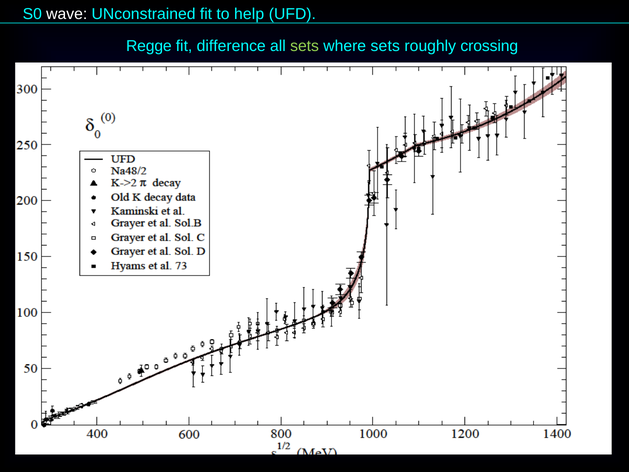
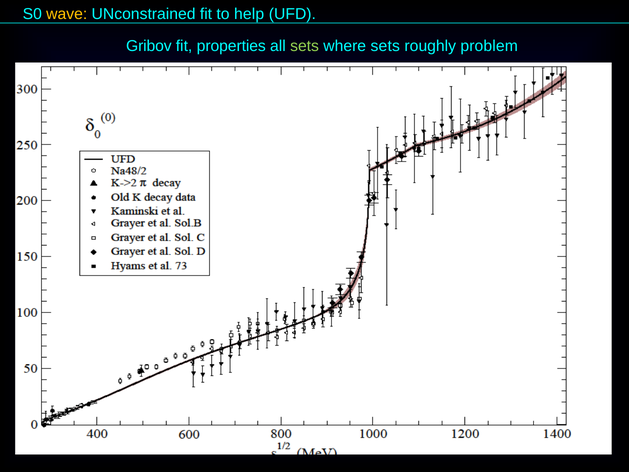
wave colour: white -> yellow (67, 14)
Regge: Regge -> Gribov (149, 46)
difference: difference -> properties (231, 46)
crossing: crossing -> problem (489, 46)
